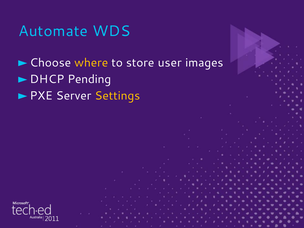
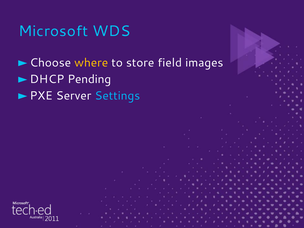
Automate: Automate -> Microsoft (53, 31)
user: user -> field (170, 63)
Settings colour: yellow -> light blue (117, 96)
